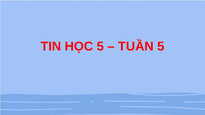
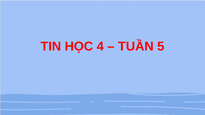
HỌC 5: 5 -> 4 (100, 46)
